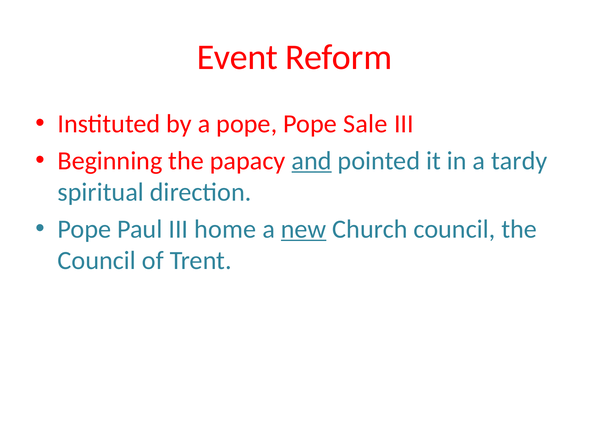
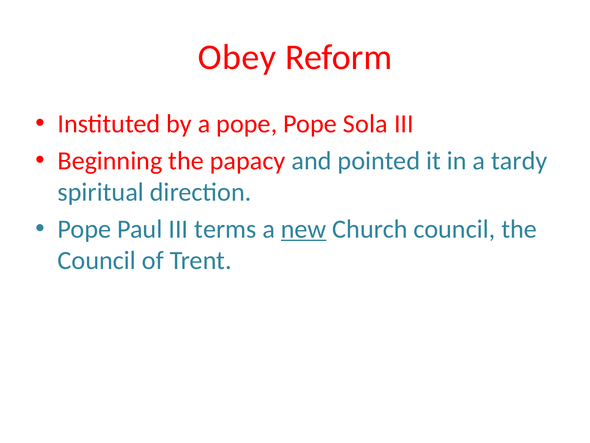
Event: Event -> Obey (237, 57)
Sale: Sale -> Sola (365, 124)
and underline: present -> none (312, 161)
home: home -> terms (225, 229)
